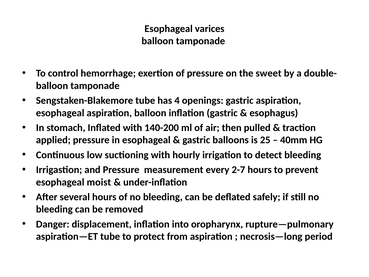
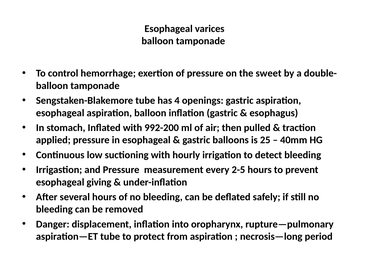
140-200: 140-200 -> 992-200 (162, 128)
2-7: 2-7 -> 2-5 (238, 170)
moist: moist -> giving (99, 182)
